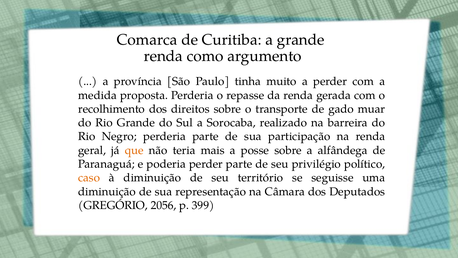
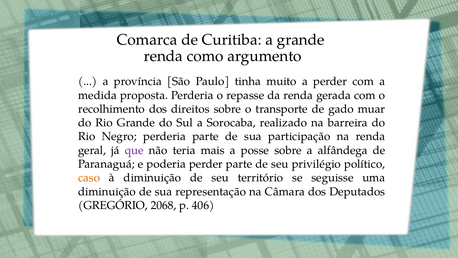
que colour: orange -> purple (134, 150)
2056: 2056 -> 2068 (164, 205)
399: 399 -> 406 (203, 205)
